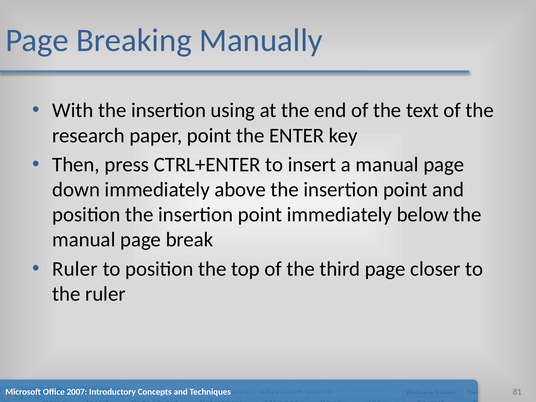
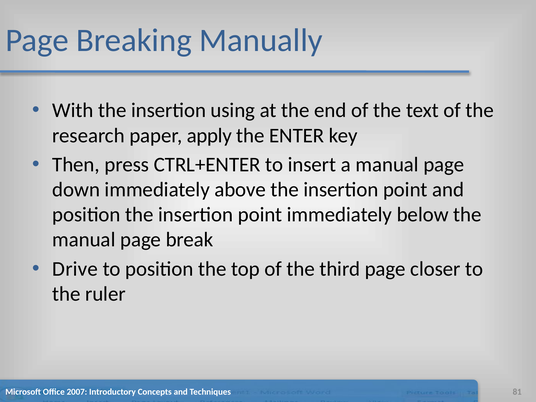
paper point: point -> apply (209, 135)
Ruler: Ruler -> Drive (75, 269)
